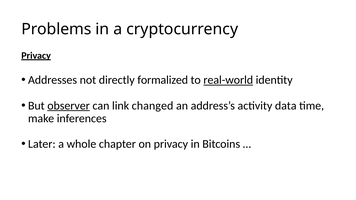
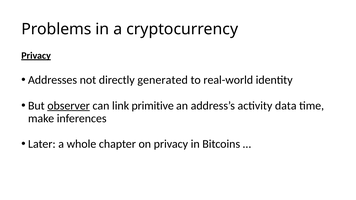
formalized: formalized -> generated (163, 80)
real-world underline: present -> none (228, 80)
changed: changed -> primitive (153, 106)
